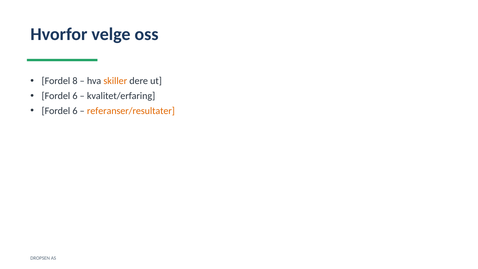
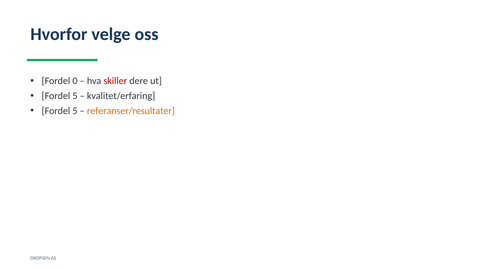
8: 8 -> 0 (75, 81)
skiller colour: orange -> red (115, 81)
6: 6 -> 5 (75, 96)
6: 6 -> 5 (75, 111)
